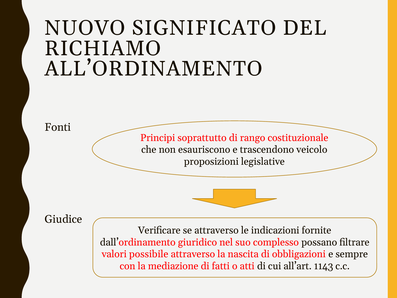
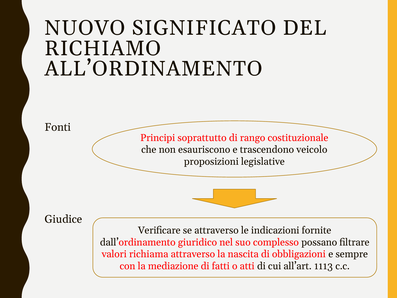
possibile: possibile -> richiama (149, 254)
1143: 1143 -> 1113 (323, 266)
